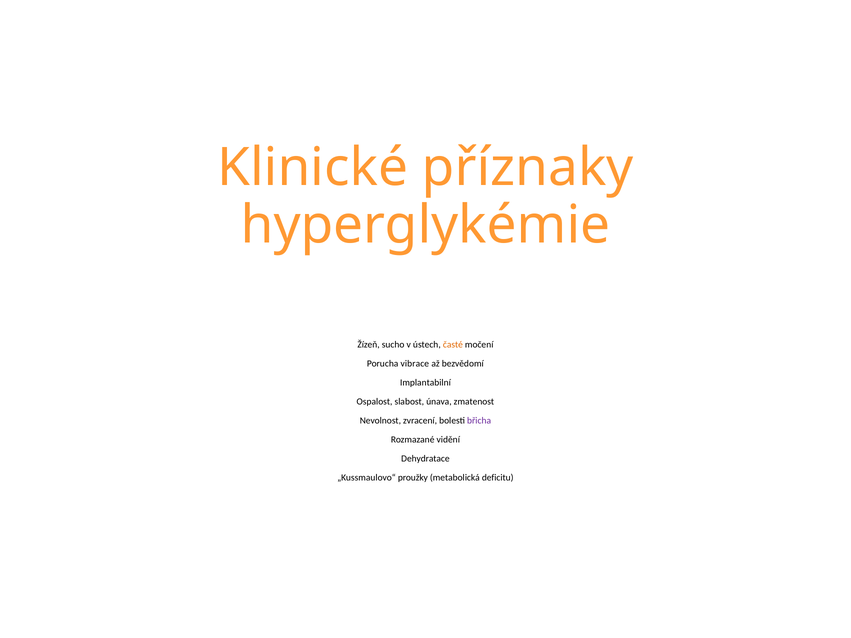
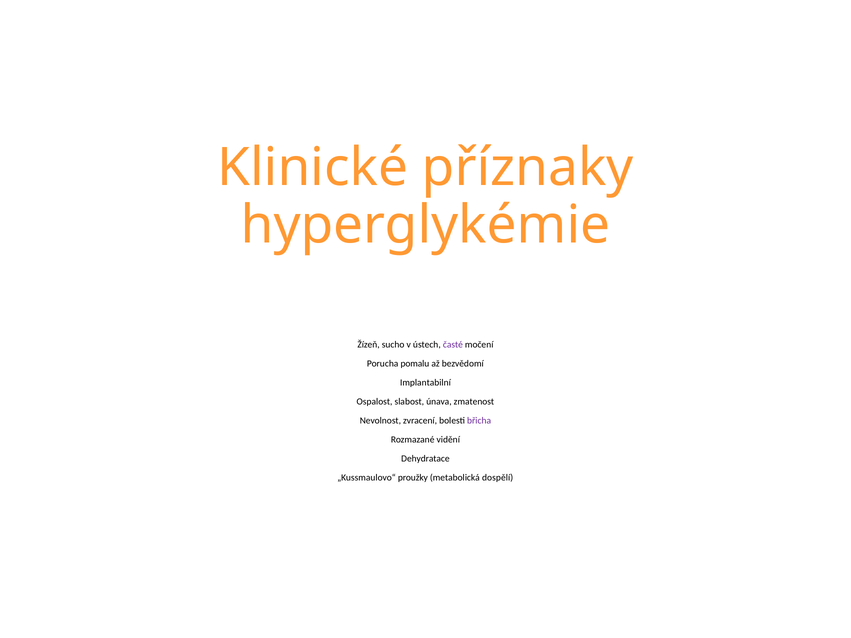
časté colour: orange -> purple (453, 345)
vibrace: vibrace -> pomalu (415, 364)
deficitu: deficitu -> dospělí (498, 478)
